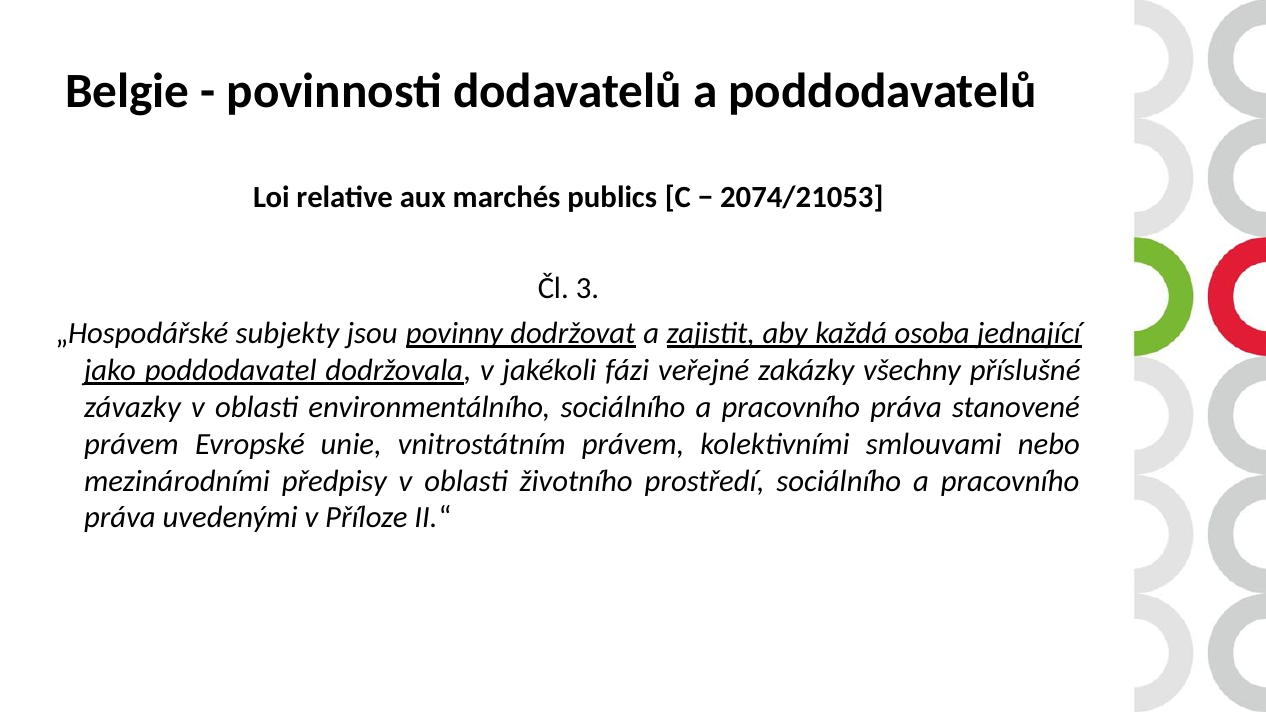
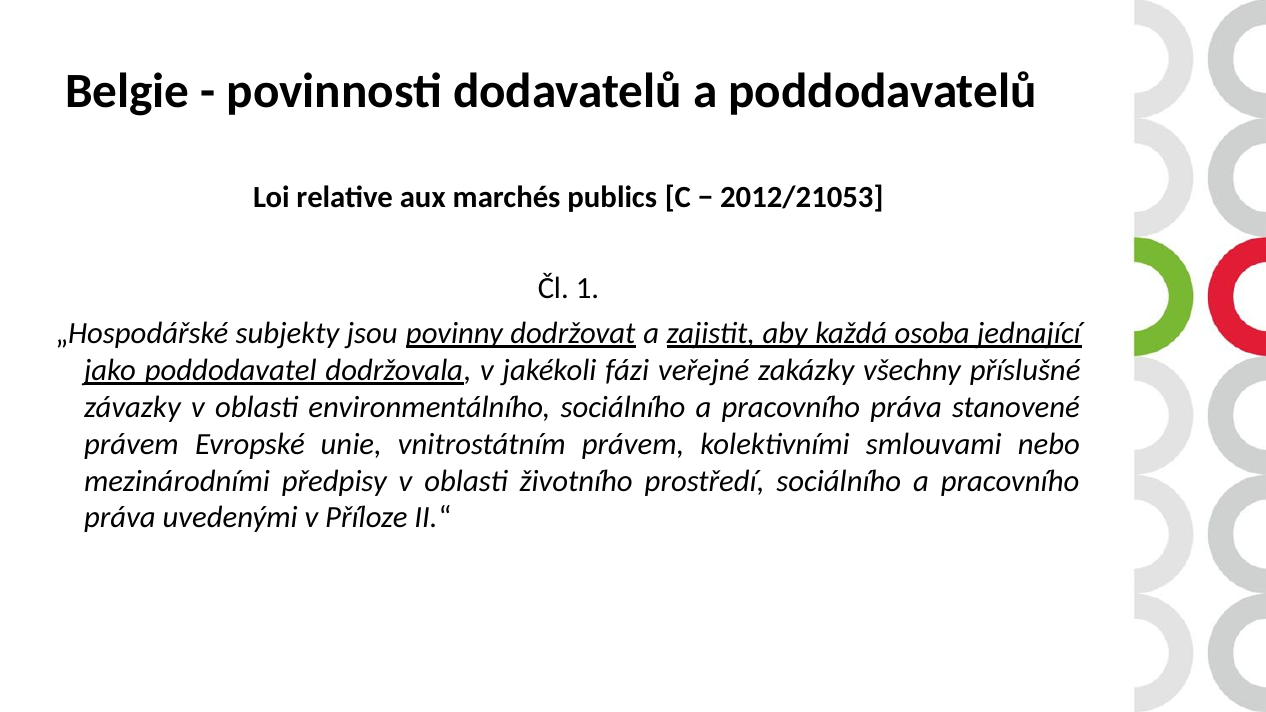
2074/21053: 2074/21053 -> 2012/21053 (802, 197)
3: 3 -> 1 (587, 288)
